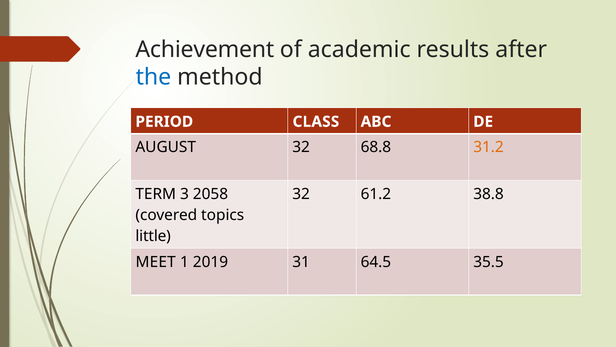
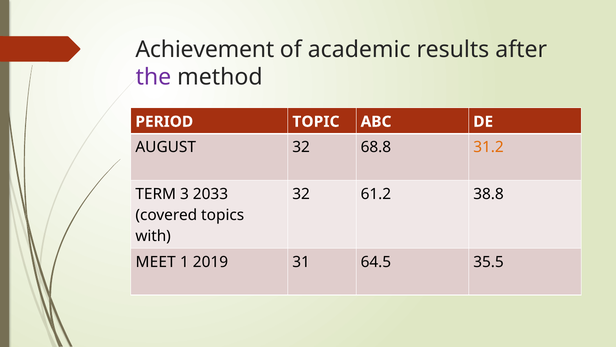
the colour: blue -> purple (153, 77)
CLASS: CLASS -> TOPIC (316, 122)
2058: 2058 -> 2033 (210, 194)
little: little -> with (153, 236)
